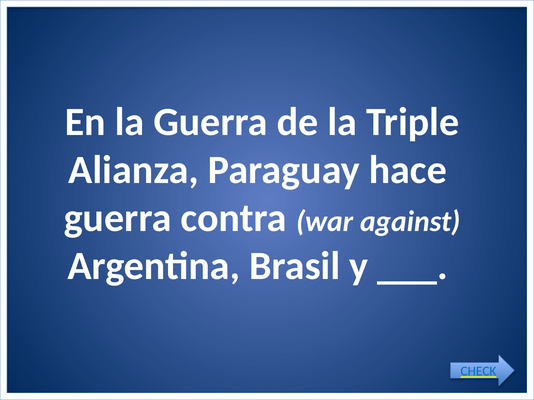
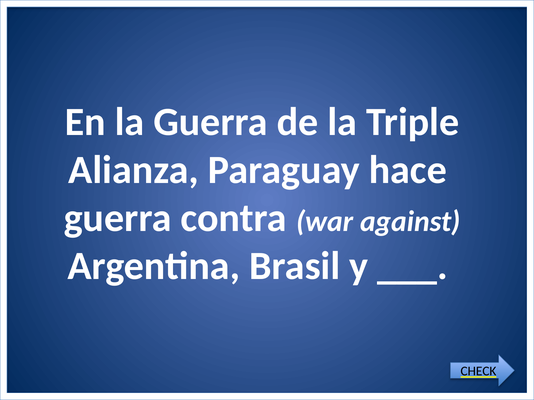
CHECK colour: blue -> black (478, 372)
